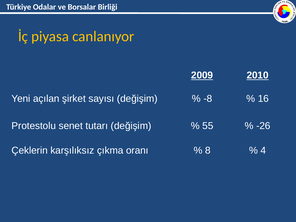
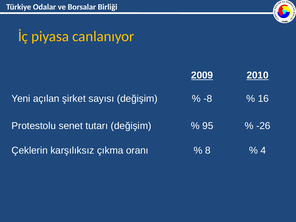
55: 55 -> 95 (208, 126)
